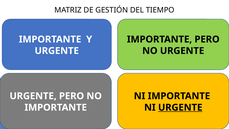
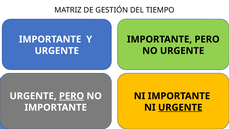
PERO underline: none -> present (72, 96)
